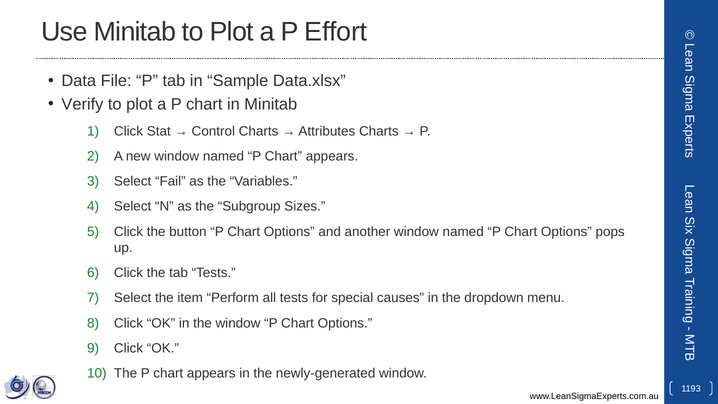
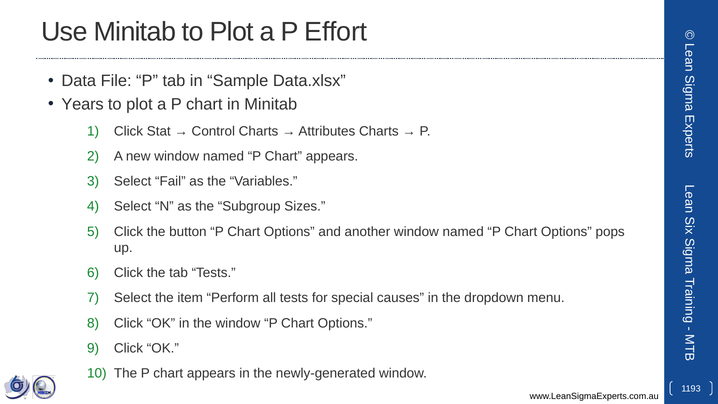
Verify: Verify -> Years (83, 104)
